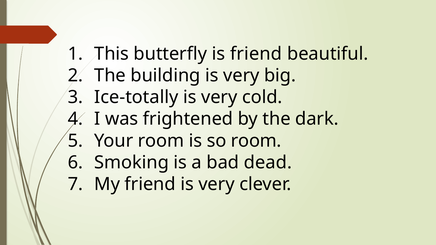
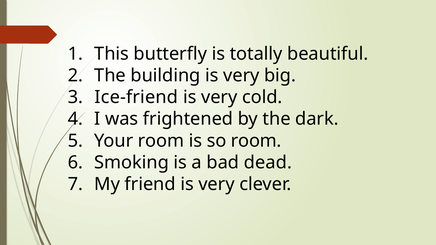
is friend: friend -> totally (256, 54)
Ice-totally: Ice-totally -> Ice-friend (136, 97)
